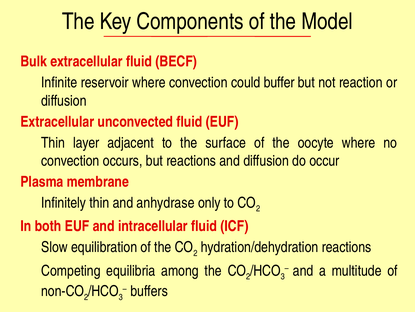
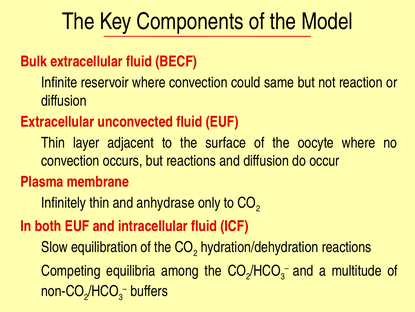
buffer: buffer -> same (279, 82)
